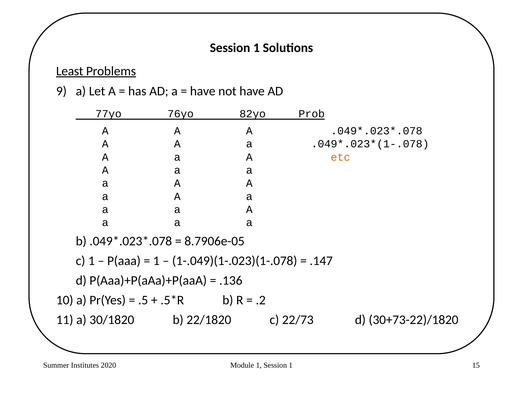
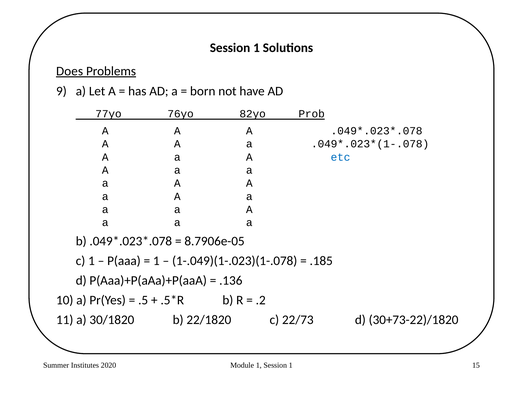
Least: Least -> Does (70, 71)
have: have -> born (203, 91)
etc colour: orange -> blue (341, 157)
.147: .147 -> .185 (321, 260)
